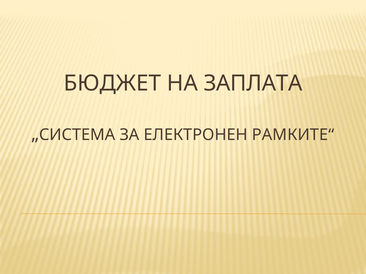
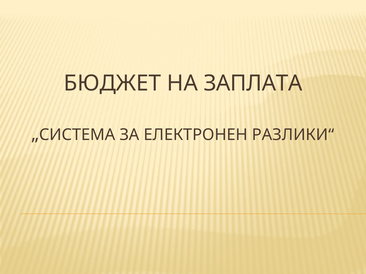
РАМКИТЕ“: РАМКИТЕ“ -> РАЗЛИКИ“ (293, 135)
